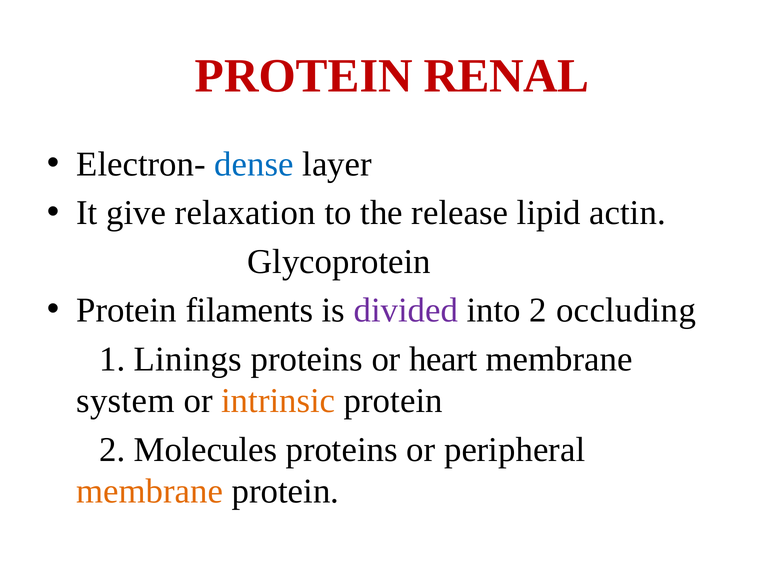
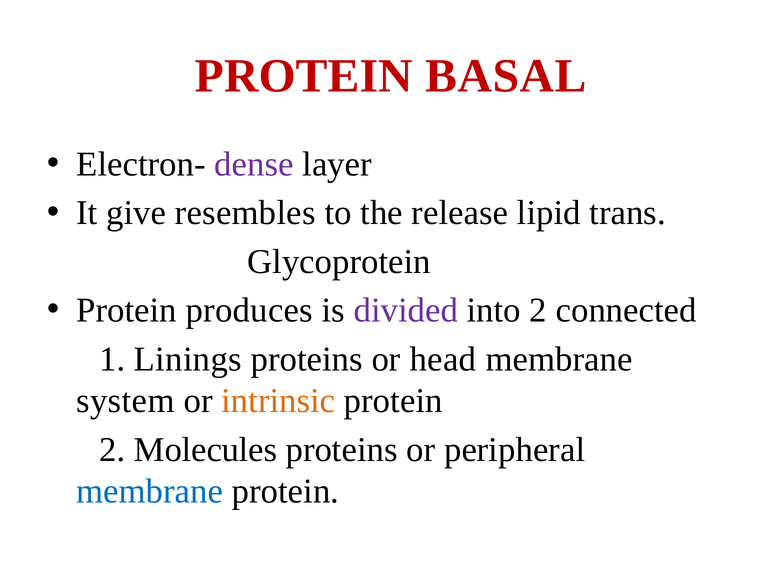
RENAL: RENAL -> BASAL (506, 76)
dense colour: blue -> purple (254, 164)
relaxation: relaxation -> resembles (245, 213)
actin: actin -> trans (628, 213)
filaments: filaments -> produces (249, 310)
occluding: occluding -> connected (626, 310)
heart: heart -> head (443, 359)
membrane colour: orange -> blue (150, 491)
